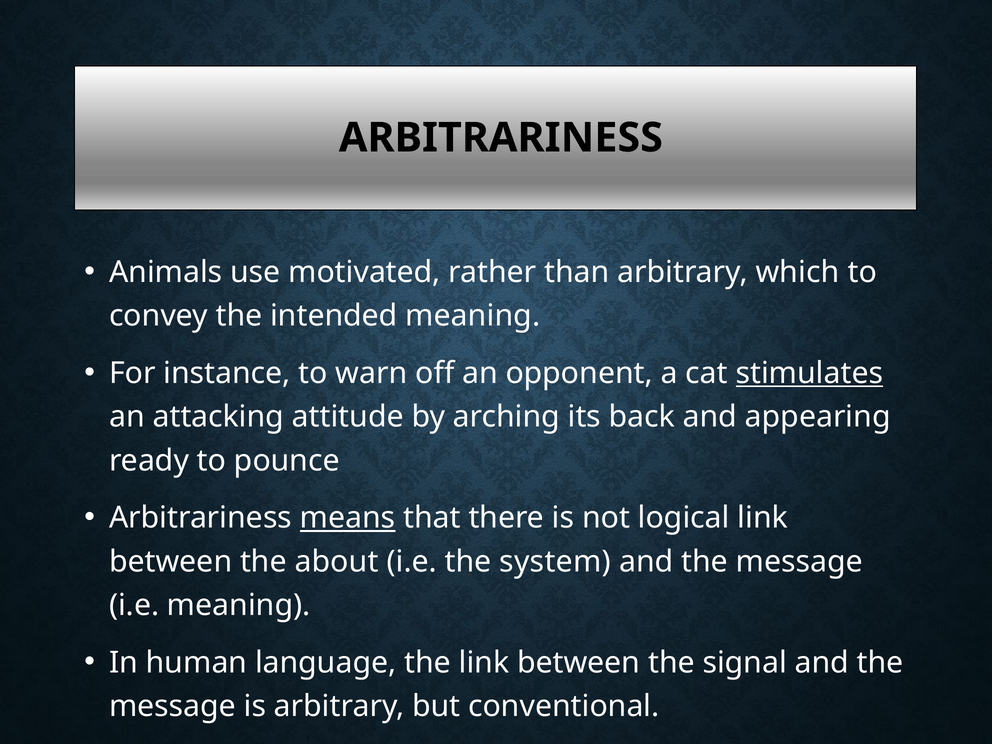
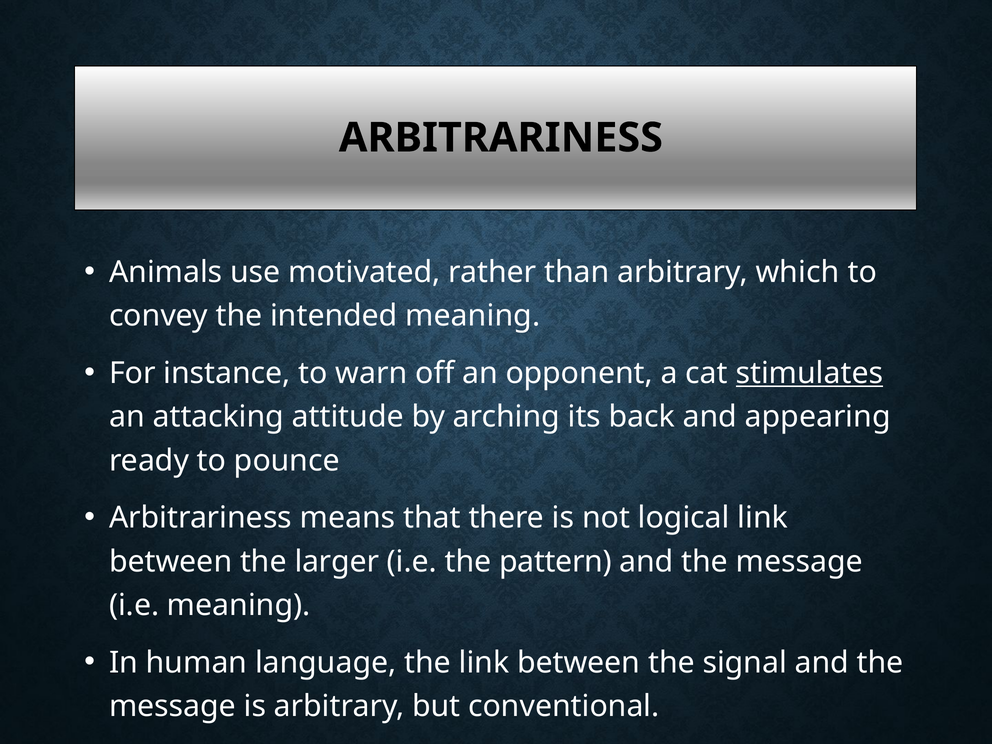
means underline: present -> none (348, 518)
about: about -> larger (337, 562)
system: system -> pattern (555, 562)
